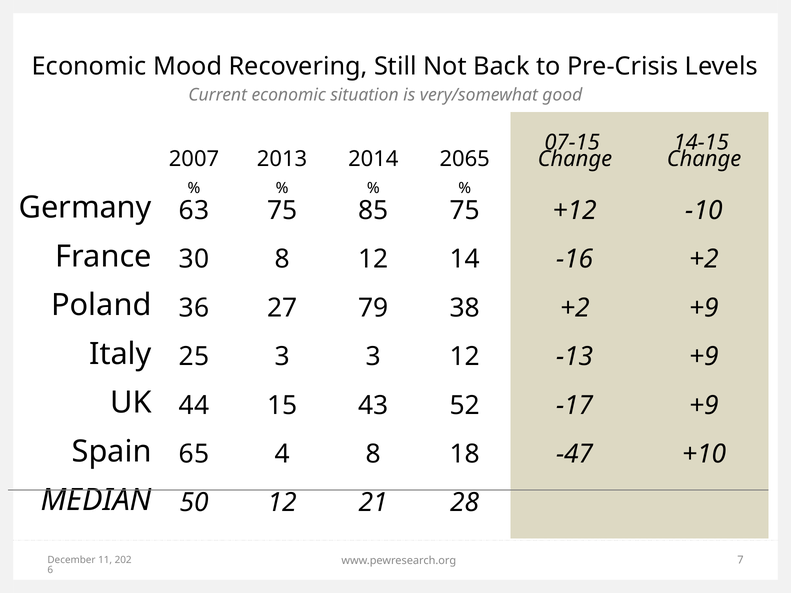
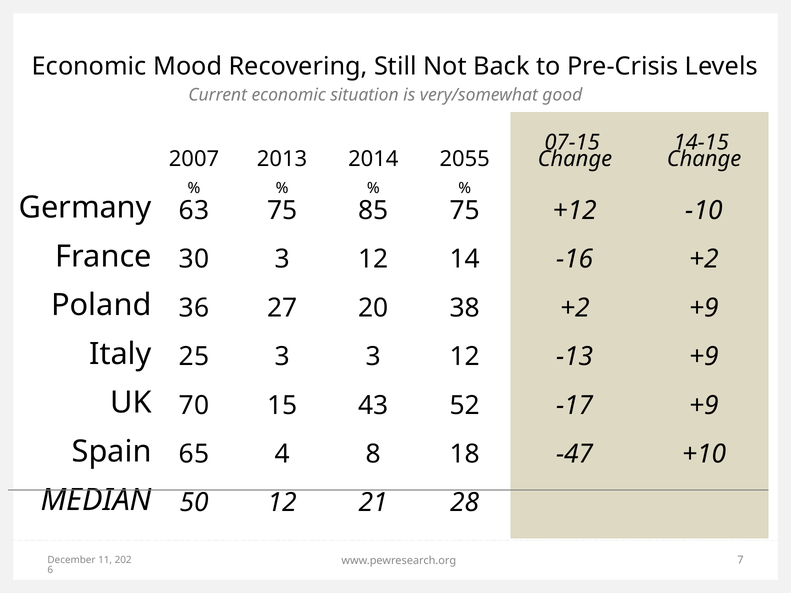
2065: 2065 -> 2055 (465, 159)
30 8: 8 -> 3 (282, 259)
79: 79 -> 20 (373, 308)
44: 44 -> 70 (194, 405)
